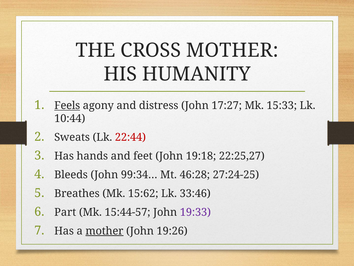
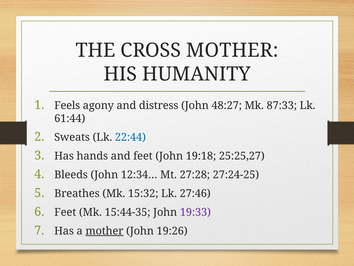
Feels underline: present -> none (67, 105)
17:27: 17:27 -> 48:27 (227, 105)
15:33: 15:33 -> 87:33 (282, 105)
10:44: 10:44 -> 61:44 (70, 118)
22:44 colour: red -> blue (130, 137)
22:25,27: 22:25,27 -> 25:25,27 (242, 156)
99:34…: 99:34… -> 12:34… (139, 174)
46:28: 46:28 -> 27:28 (195, 174)
15:62: 15:62 -> 15:32 (143, 193)
33:46: 33:46 -> 27:46 (195, 193)
Part: Part -> Feet (65, 212)
15:44-57: 15:44-57 -> 15:44-35 (128, 212)
